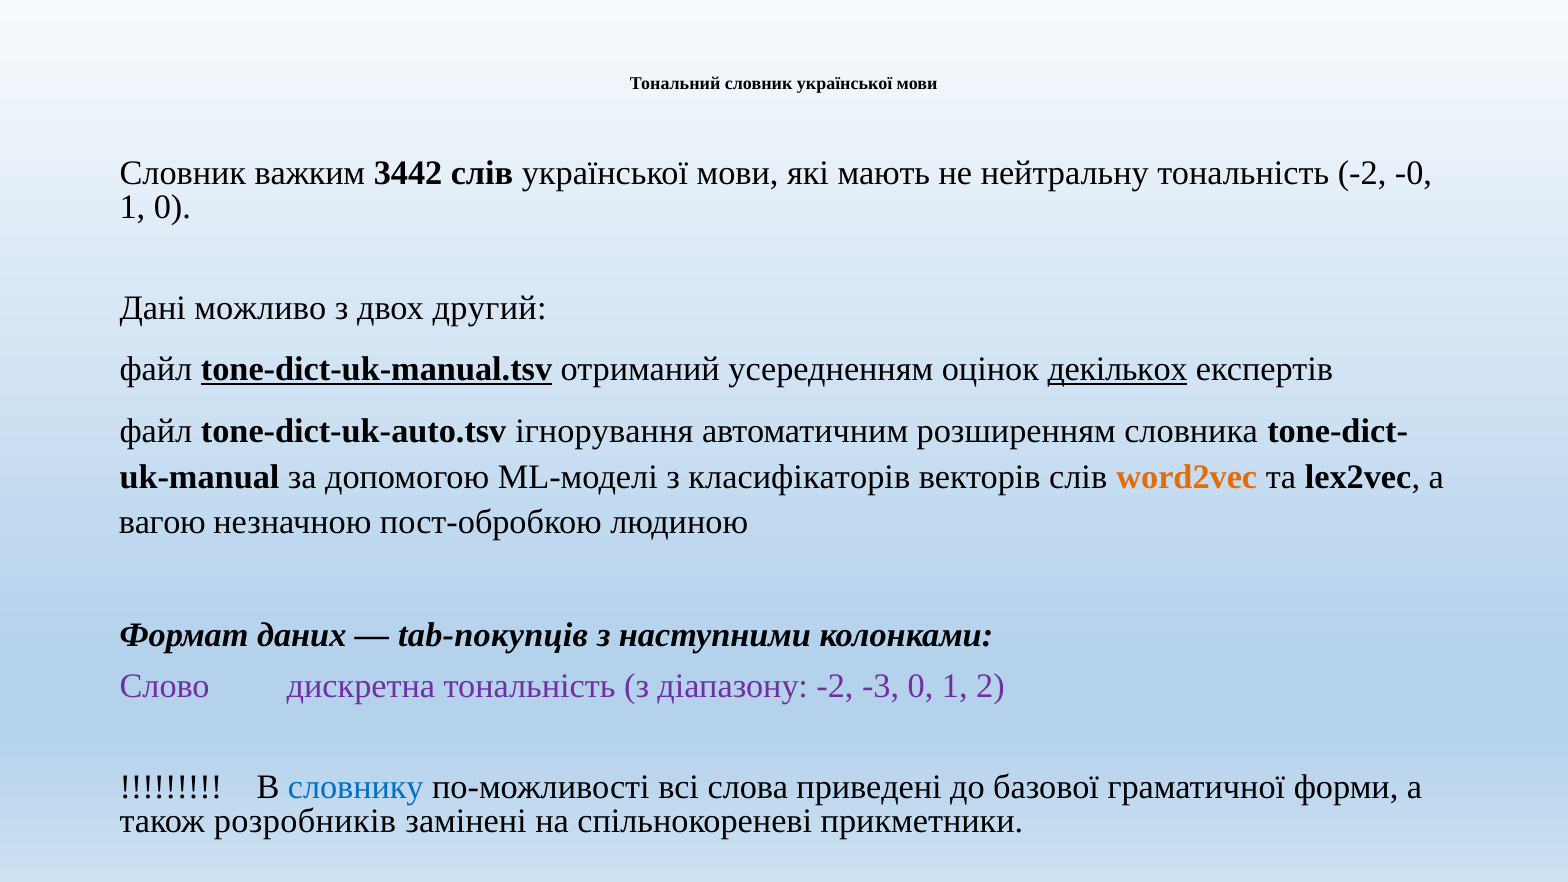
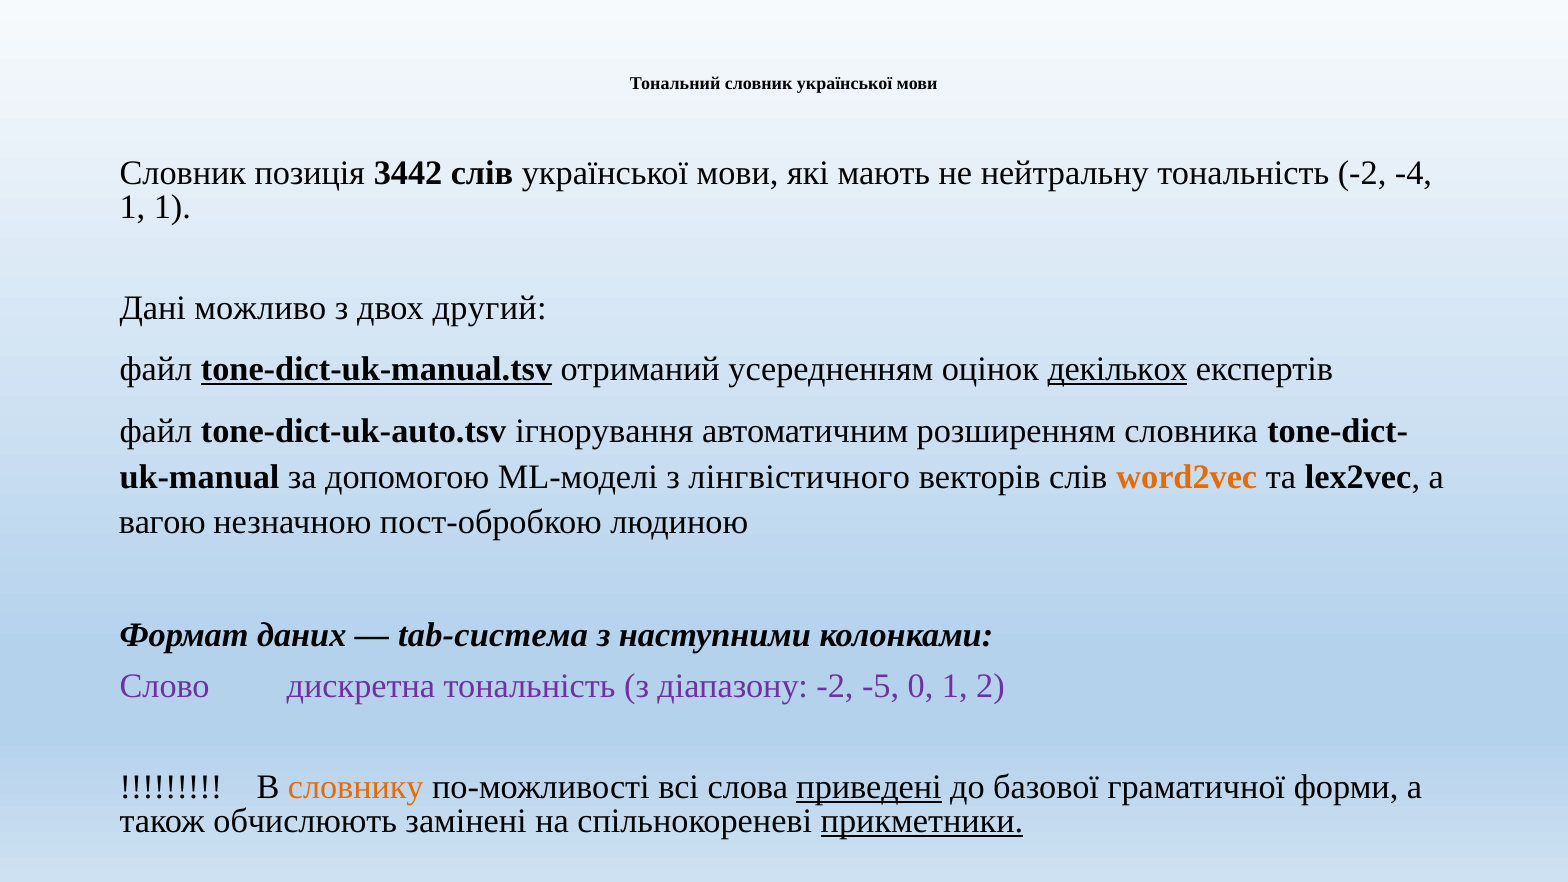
важким: важким -> позиція (310, 173)
-0: -0 -> -4 (1413, 173)
1 0: 0 -> 1 (172, 207)
класифікаторів: класифікаторів -> лінгвістичного (799, 477)
tab-покупців: tab-покупців -> tab-система (493, 636)
-3: -3 -> -5 (881, 686)
словнику colour: blue -> orange (356, 787)
приведені underline: none -> present (869, 787)
розробників: розробників -> обчислюють (305, 822)
прикметники underline: none -> present (922, 822)
